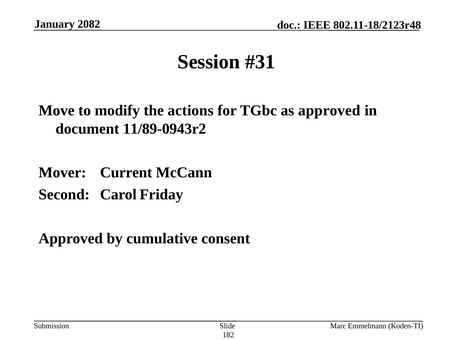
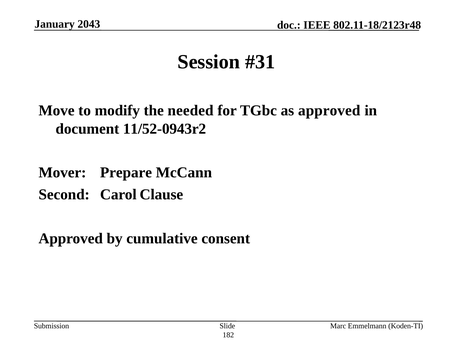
2082: 2082 -> 2043 (89, 24)
actions: actions -> needed (191, 111)
11/89-0943r2: 11/89-0943r2 -> 11/52-0943r2 (165, 129)
Current: Current -> Prepare (126, 172)
Friday: Friday -> Clause (161, 194)
